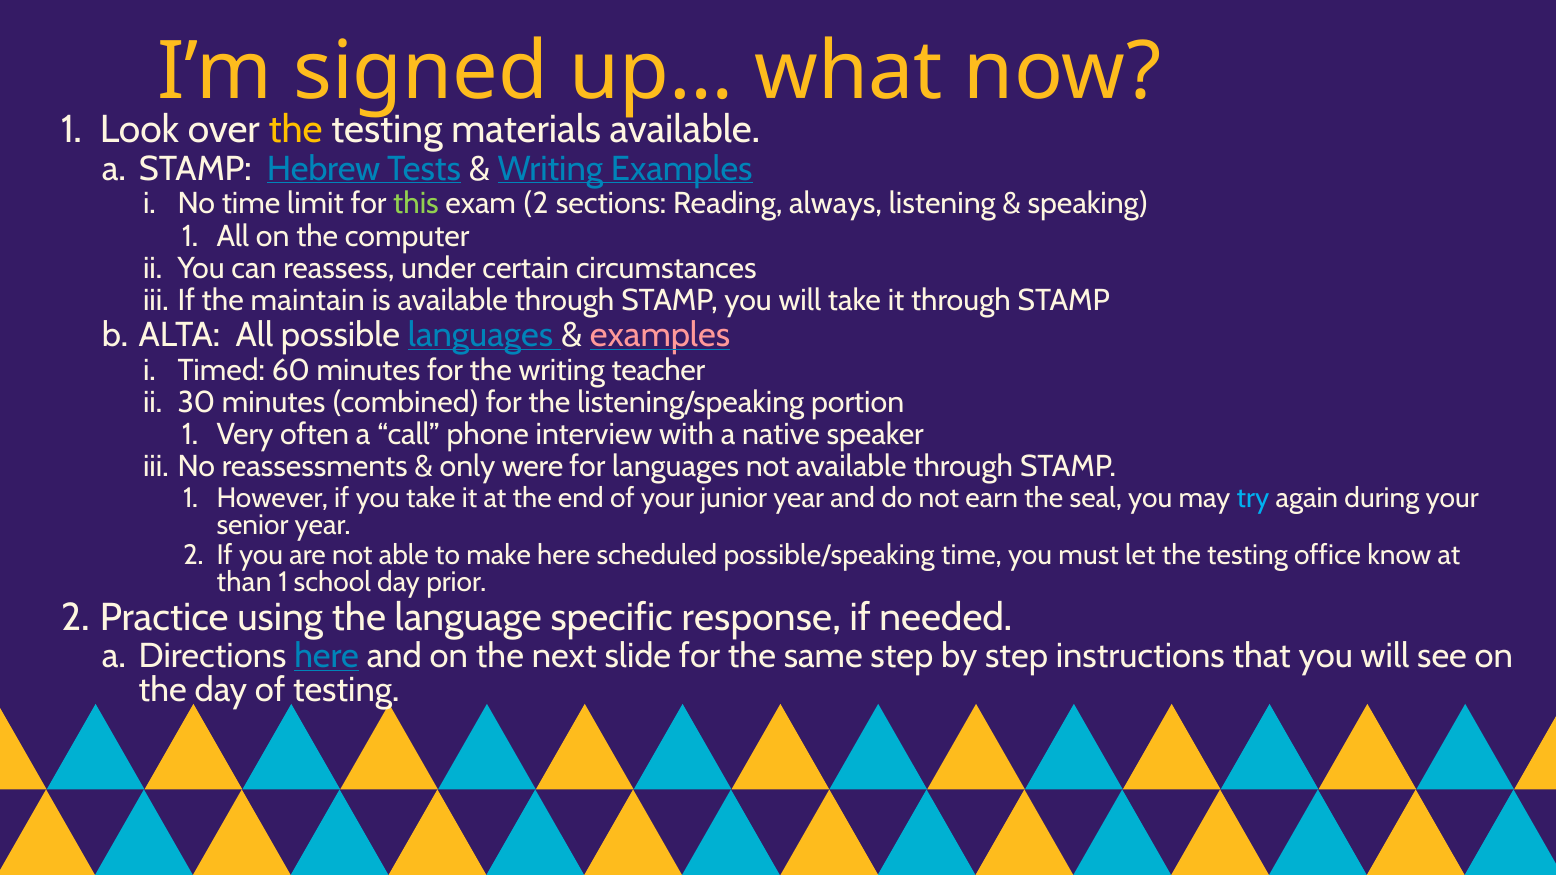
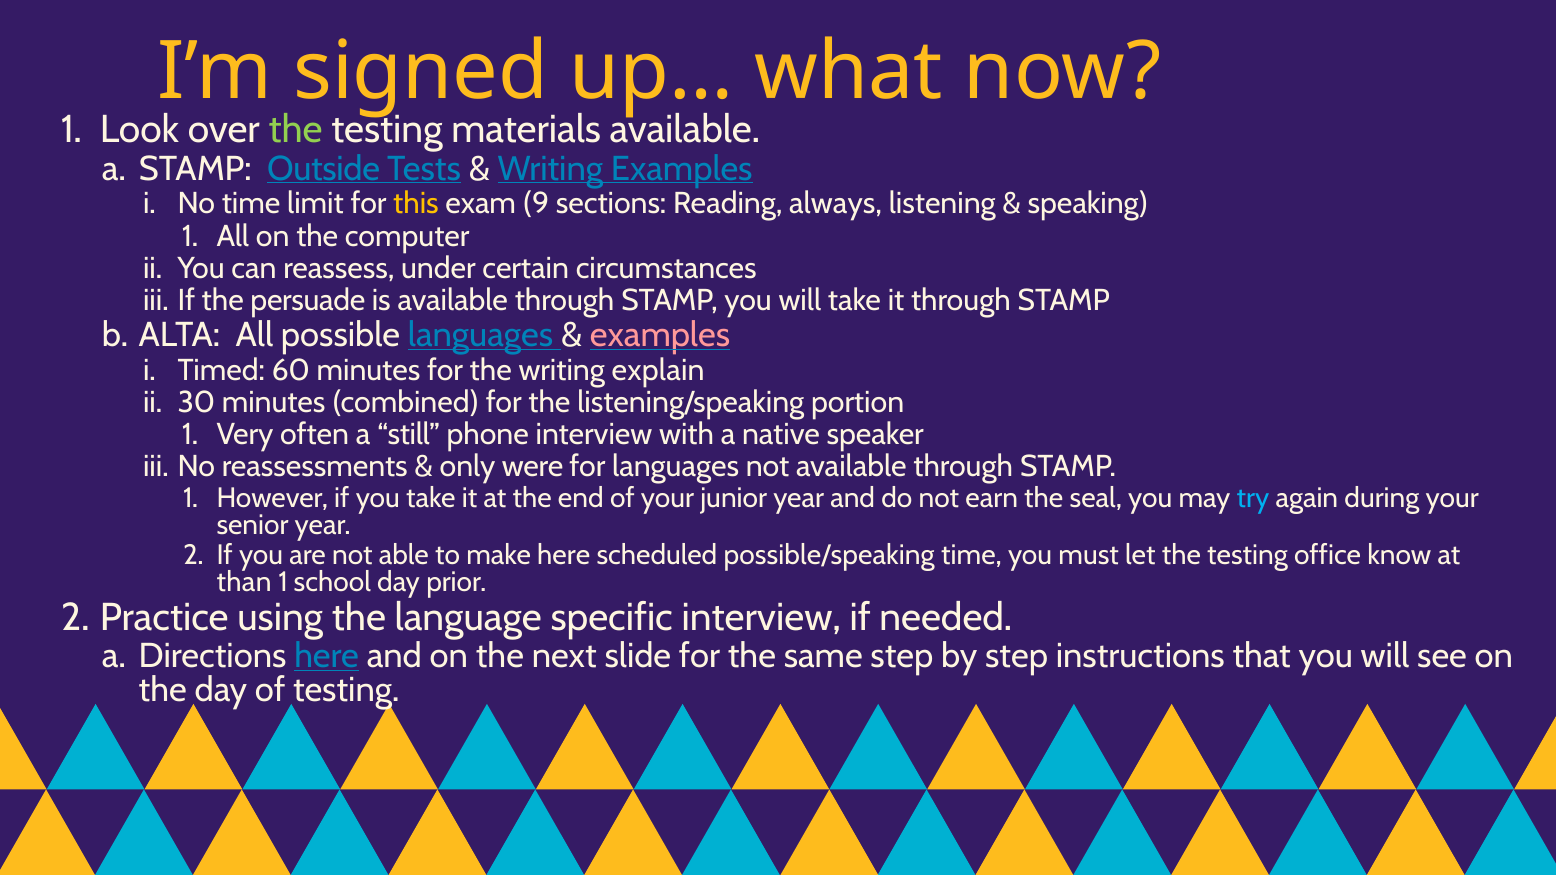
the colour: yellow -> light green (296, 130)
Hebrew: Hebrew -> Outside (324, 169)
this colour: light green -> yellow (416, 204)
exam 2: 2 -> 9 (536, 204)
maintain: maintain -> persuade (308, 301)
teacher: teacher -> explain (658, 370)
call: call -> still (409, 435)
specific response: response -> interview (761, 617)
